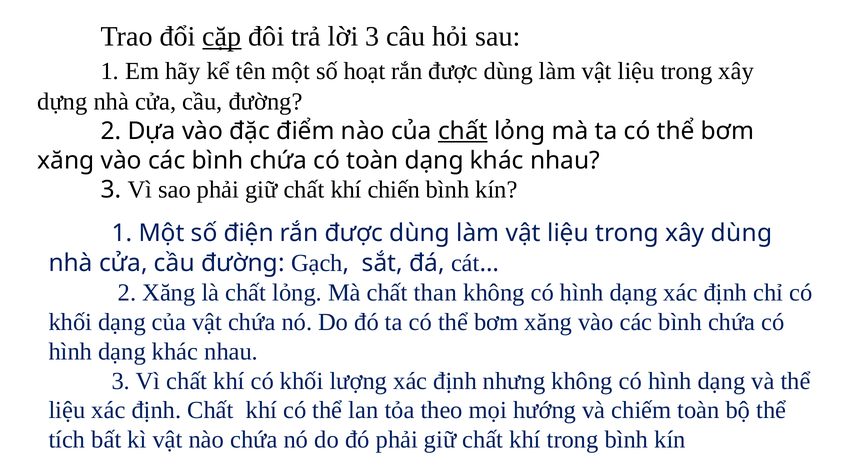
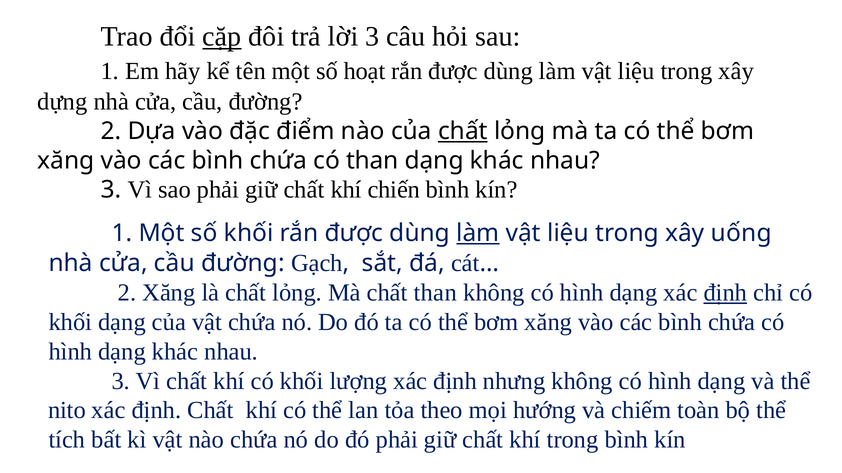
có toàn: toàn -> than (372, 161)
số điện: điện -> khối (249, 233)
làm underline: none -> present (478, 233)
xây dùng: dùng -> uống (741, 233)
định underline: none -> present (725, 293)
liệu: liệu -> nito (67, 411)
